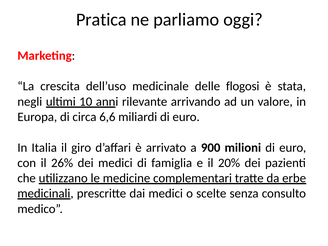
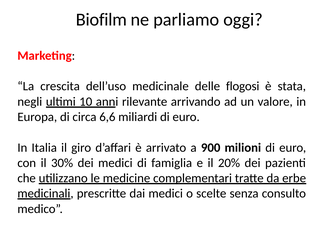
Pratica: Pratica -> Biofilm (101, 20)
26%: 26% -> 30% (62, 163)
